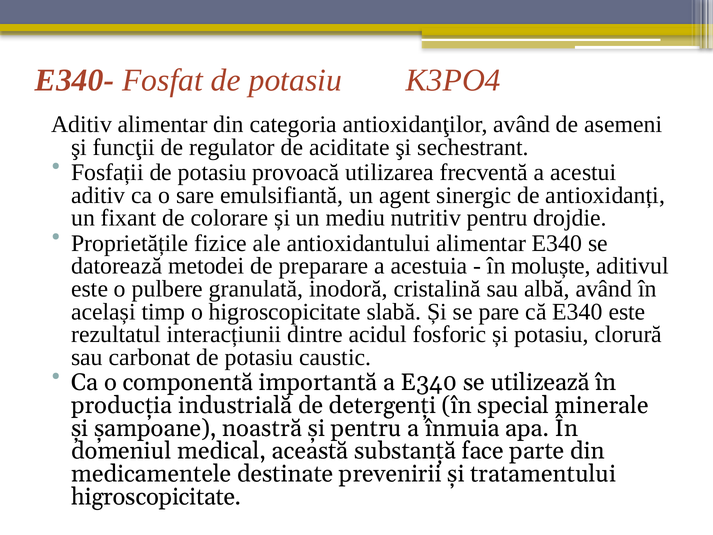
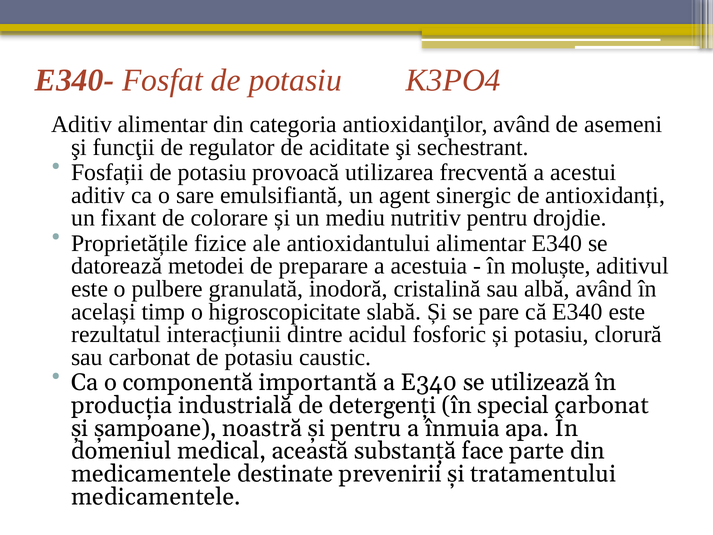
special minerale: minerale -> carbonat (602, 405)
higroscopicitate: higroscopicitate -> medicamentele (156, 497)
